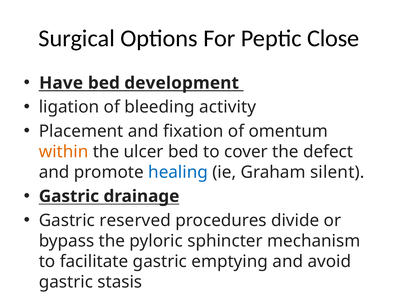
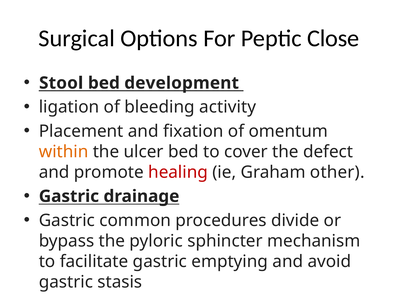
Have: Have -> Stool (61, 83)
healing colour: blue -> red (178, 173)
silent: silent -> other (337, 173)
reserved: reserved -> common (135, 221)
